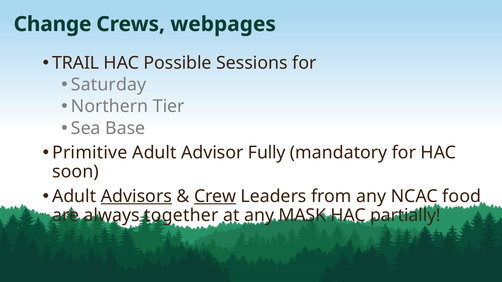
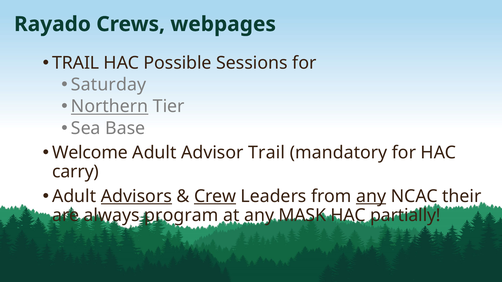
Change: Change -> Rayado (52, 24)
Northern underline: none -> present (110, 107)
Primitive: Primitive -> Welcome (90, 153)
Advisor Fully: Fully -> Trail (267, 153)
soon: soon -> carry (76, 172)
any underline: none -> present (371, 196)
food: food -> their (462, 196)
together: together -> program (181, 216)
